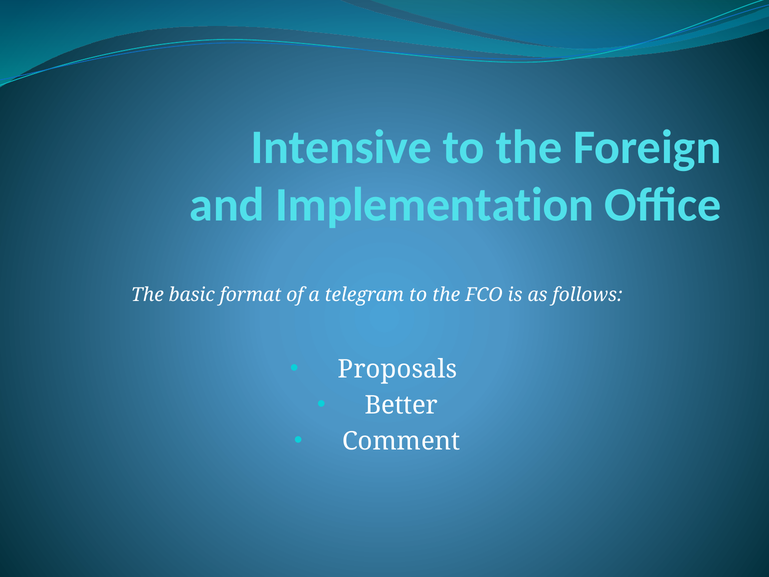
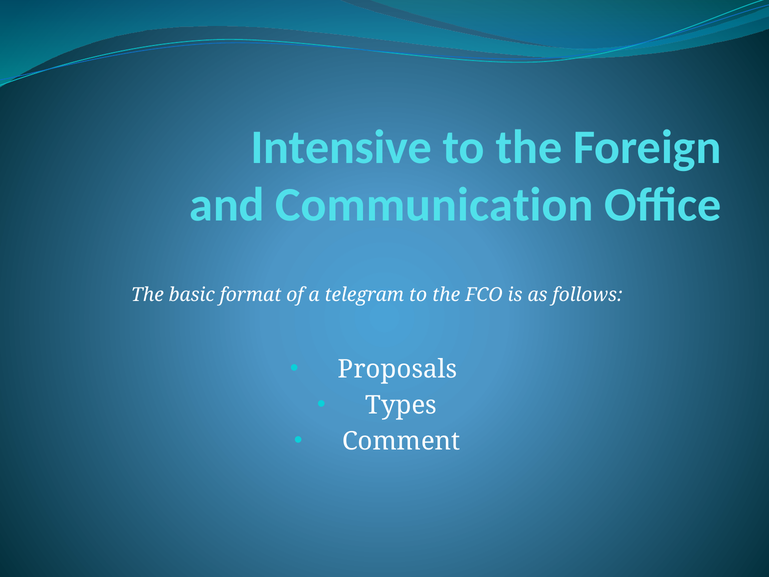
Implementation: Implementation -> Communication (434, 205)
Better: Better -> Types (401, 405)
